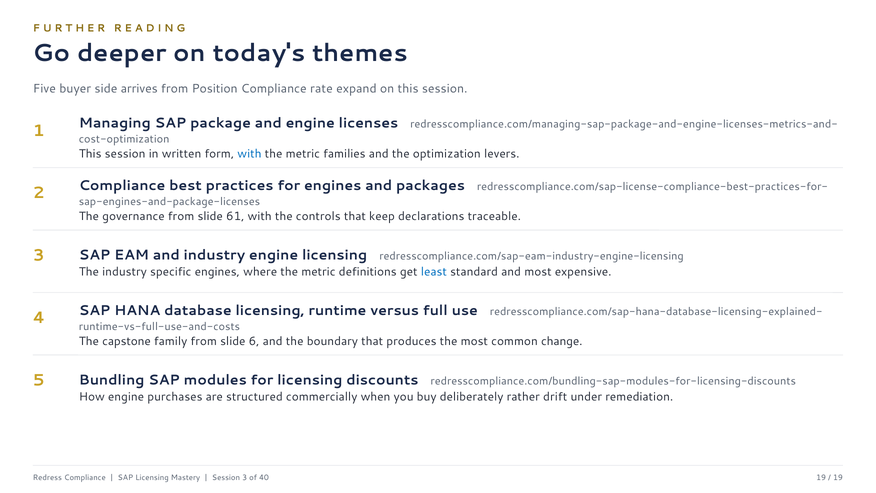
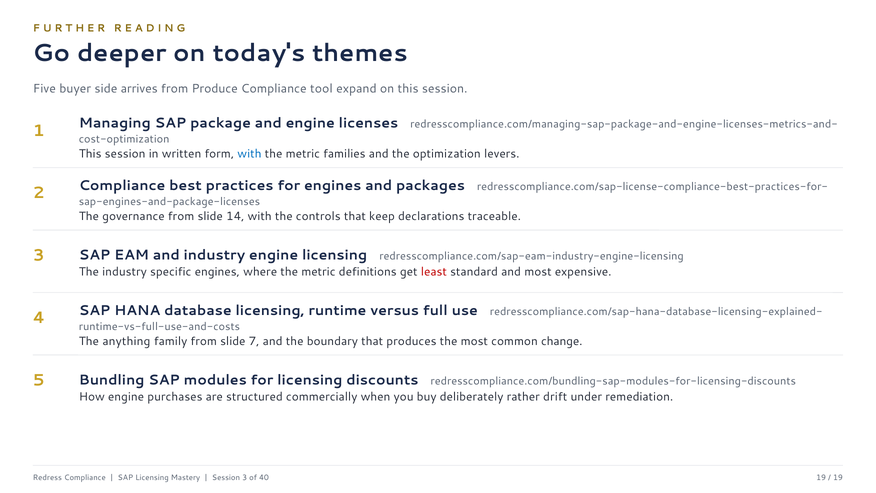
Position: Position -> Produce (215, 89)
rate: rate -> tool (321, 89)
61: 61 -> 14 (235, 216)
least colour: blue -> red (434, 272)
capstone: capstone -> anything (126, 341)
6: 6 -> 7 (254, 341)
